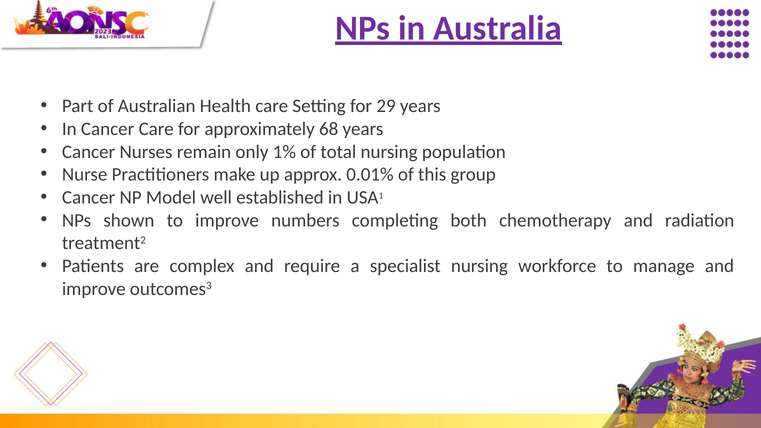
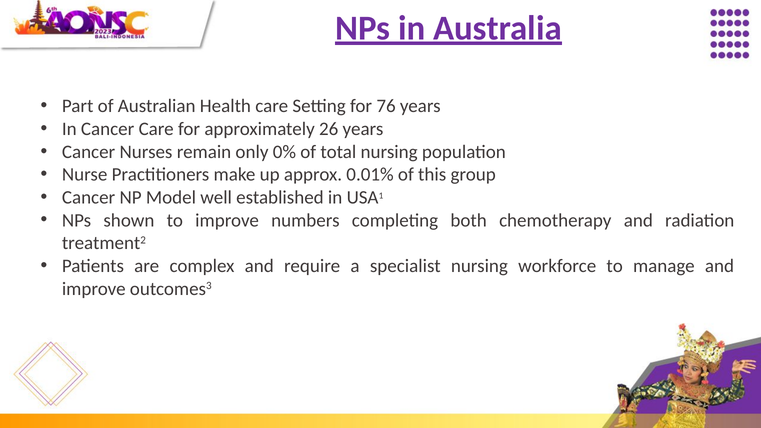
29: 29 -> 76 (386, 106)
68: 68 -> 26 (329, 129)
1%: 1% -> 0% (284, 152)
